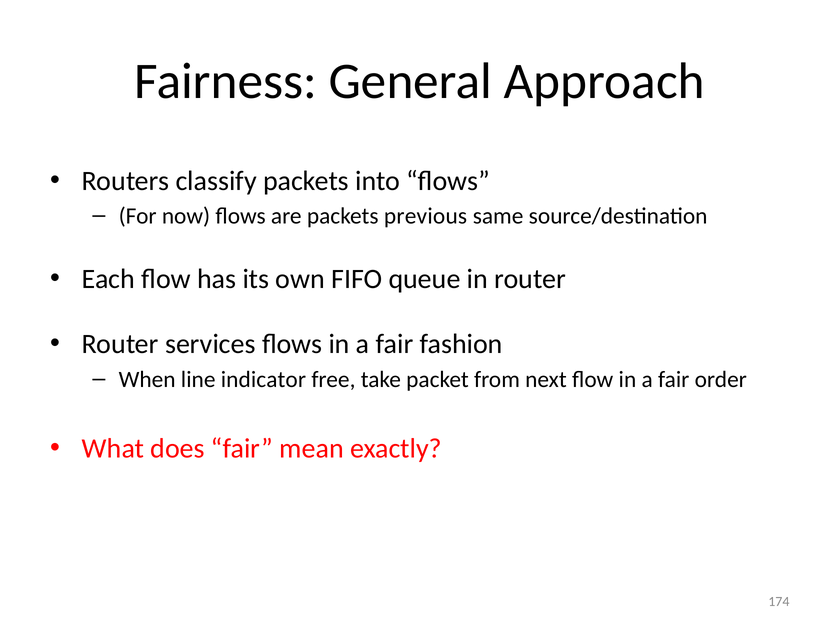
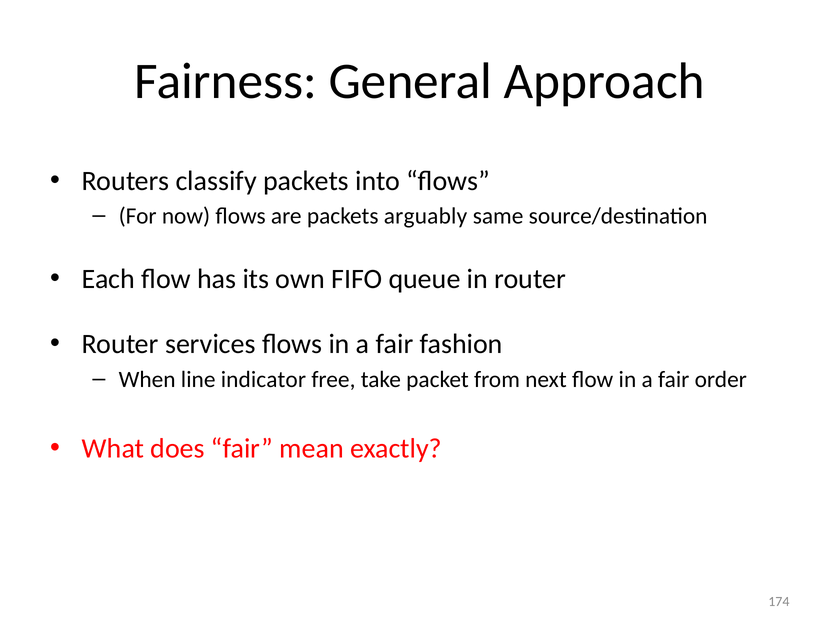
previous: previous -> arguably (426, 216)
